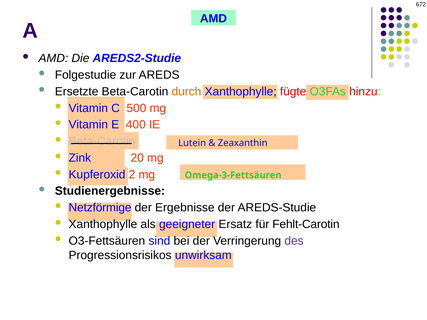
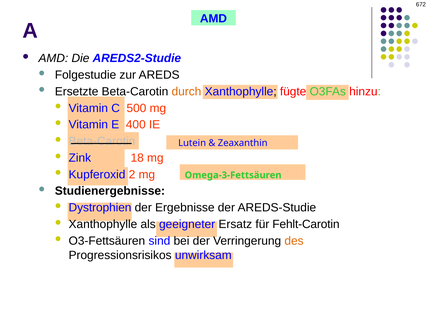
20: 20 -> 18 (137, 158)
Netzförmige: Netzförmige -> Dystrophien (100, 208)
des colour: purple -> orange (294, 241)
